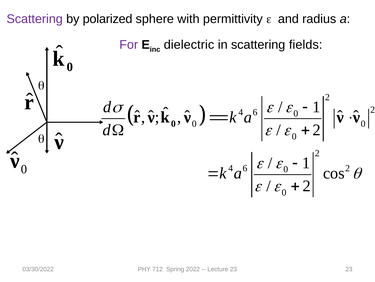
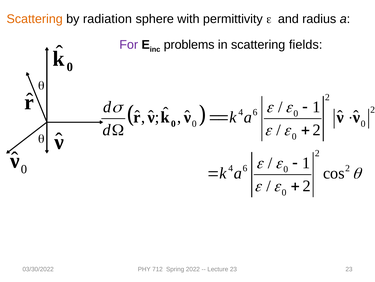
Scattering colour: purple -> orange (35, 19)
polarized: polarized -> radiation (107, 19)
dielectric: dielectric -> problems (189, 45)
